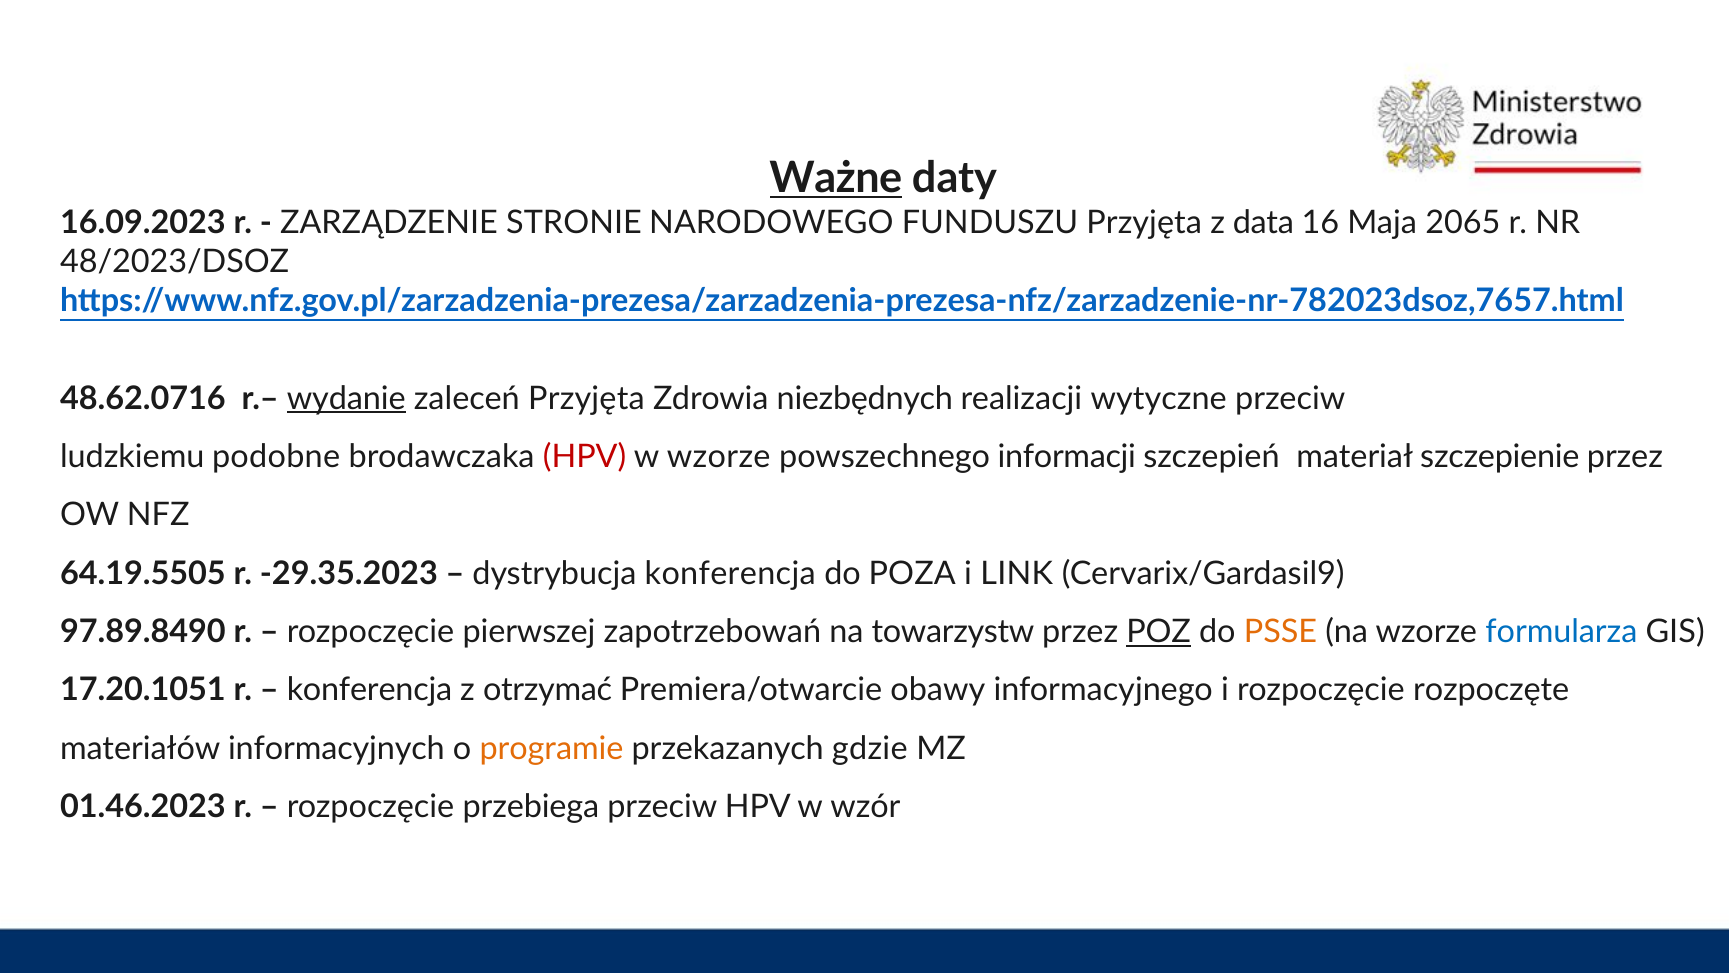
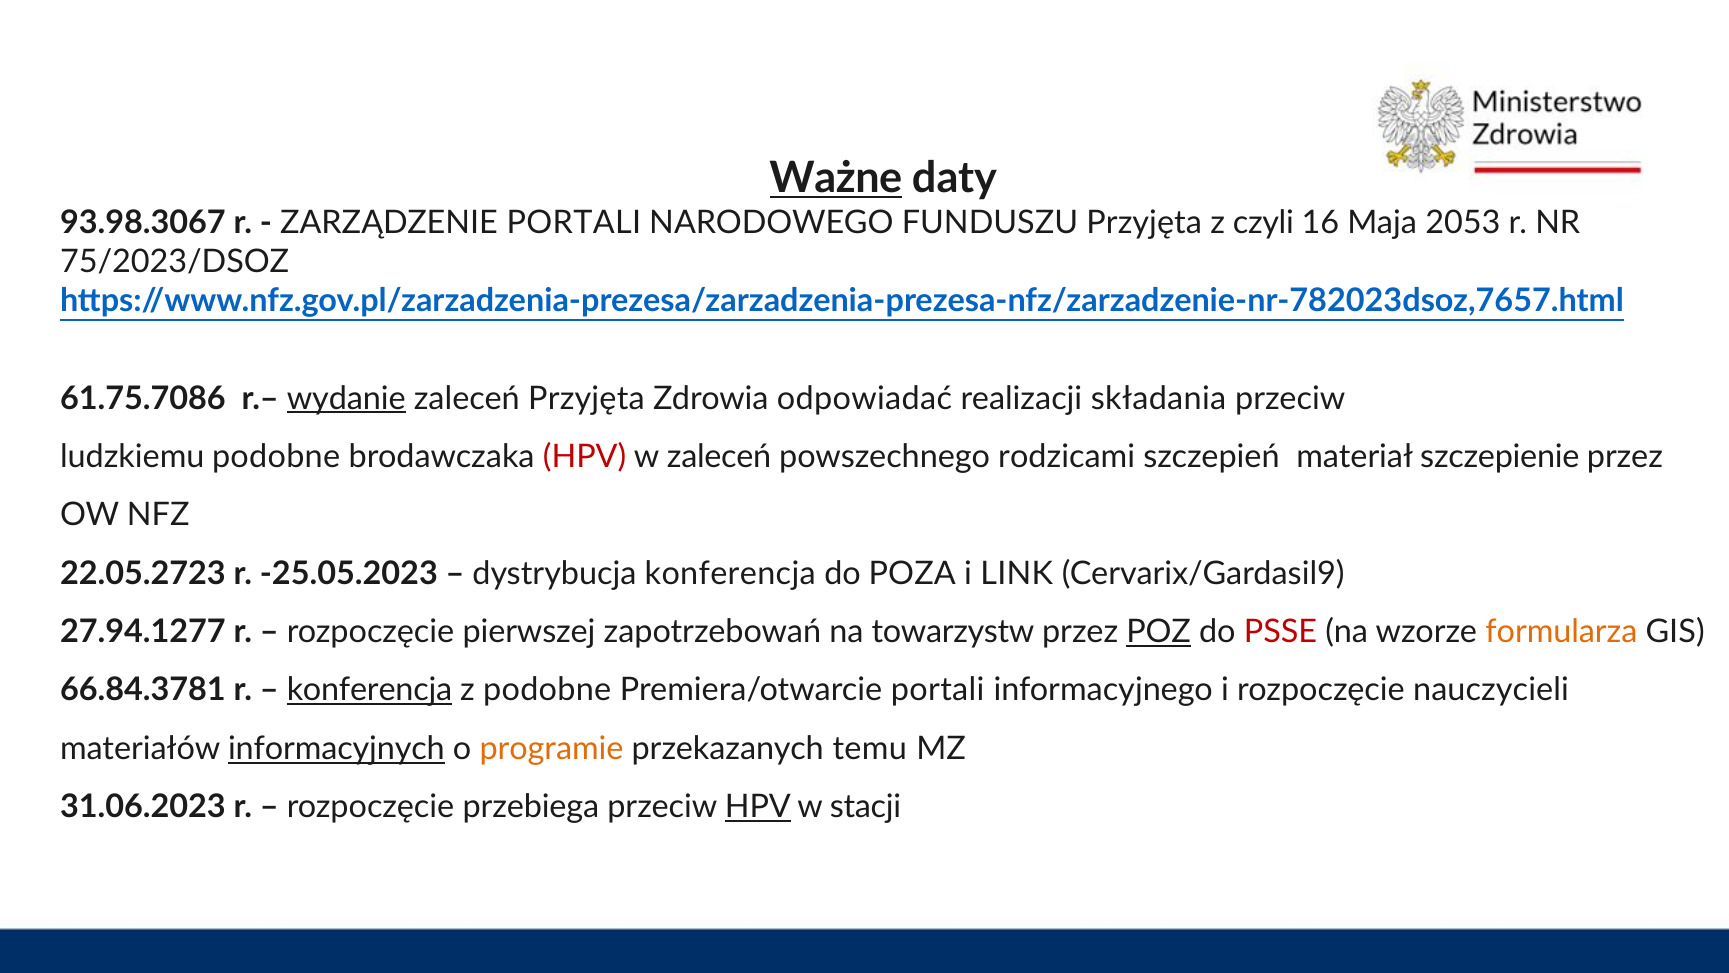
16.09.2023: 16.09.2023 -> 93.98.3067 (143, 223)
ZARZĄDZENIE STRONIE: STRONIE -> PORTALI (574, 223)
data: data -> czyli (1263, 223)
2065: 2065 -> 2053 (1463, 223)
48/2023/DSOZ: 48/2023/DSOZ -> 75/2023/DSOZ (175, 262)
48.62.0716: 48.62.0716 -> 61.75.7086 (143, 398)
niezbędnych: niezbędnych -> odpowiadać (864, 398)
wytyczne: wytyczne -> składania (1159, 398)
w wzorze: wzorze -> zaleceń (719, 456)
informacji: informacji -> rodzicami (1067, 456)
64.19.5505: 64.19.5505 -> 22.05.2723 (143, 573)
-29.35.2023: -29.35.2023 -> -25.05.2023 (349, 573)
97.89.8490: 97.89.8490 -> 27.94.1277 (143, 632)
PSSE colour: orange -> red (1281, 632)
formularza colour: blue -> orange (1561, 632)
17.20.1051: 17.20.1051 -> 66.84.3781 (143, 690)
konferencja underline: none -> present (369, 690)
z otrzymać: otrzymać -> podobne (547, 690)
Premiera/otwarcie obawy: obawy -> portali (938, 690)
rozpoczęte: rozpoczęte -> nauczycieli (1491, 690)
informacyjnych underline: none -> present (336, 748)
gdzie: gdzie -> temu (870, 748)
01.46.2023: 01.46.2023 -> 31.06.2023 (143, 807)
HPV underline: none -> present (758, 807)
wzór: wzór -> stacji (866, 807)
